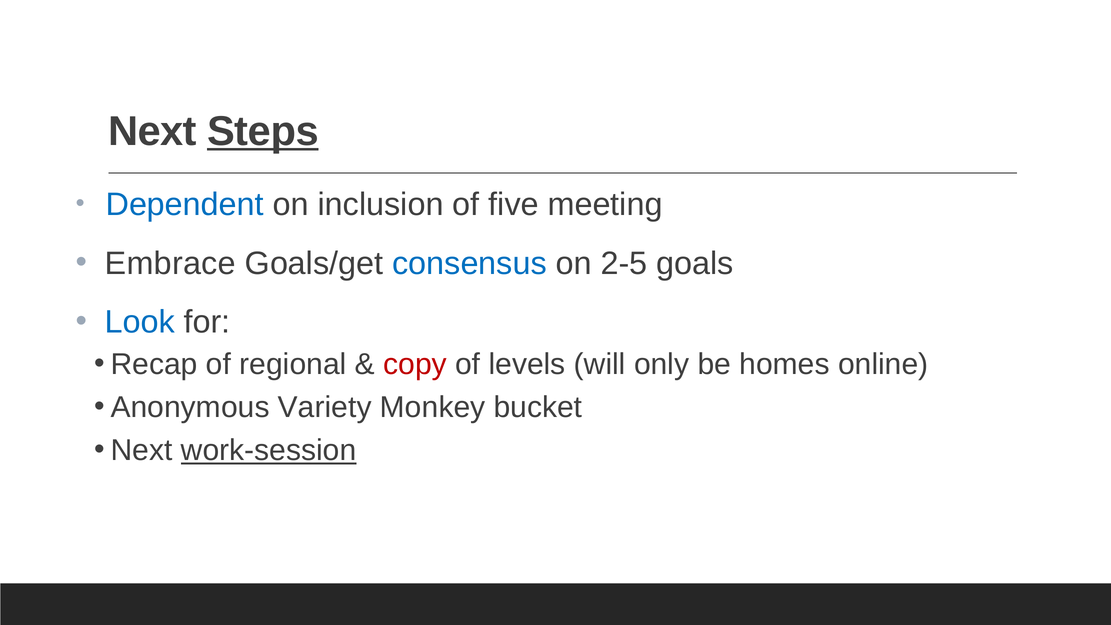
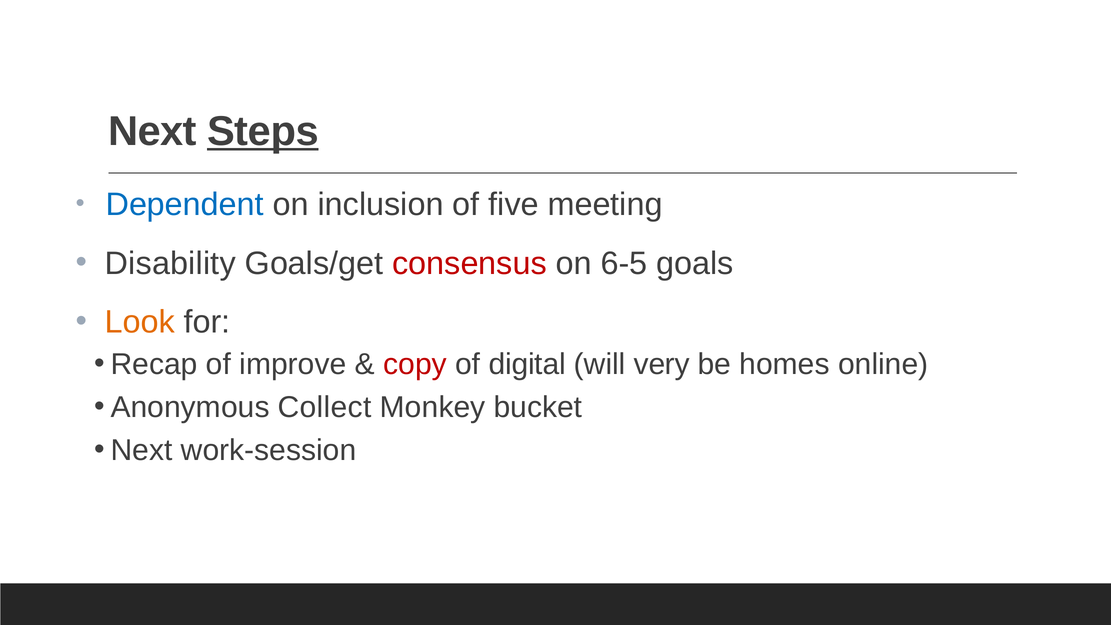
Embrace: Embrace -> Disability (170, 263)
consensus colour: blue -> red (470, 263)
2-5: 2-5 -> 6-5 (624, 263)
Look colour: blue -> orange (140, 322)
regional: regional -> improve (293, 364)
levels: levels -> digital (527, 364)
only: only -> very (662, 364)
Variety: Variety -> Collect (325, 407)
work-session underline: present -> none (269, 451)
